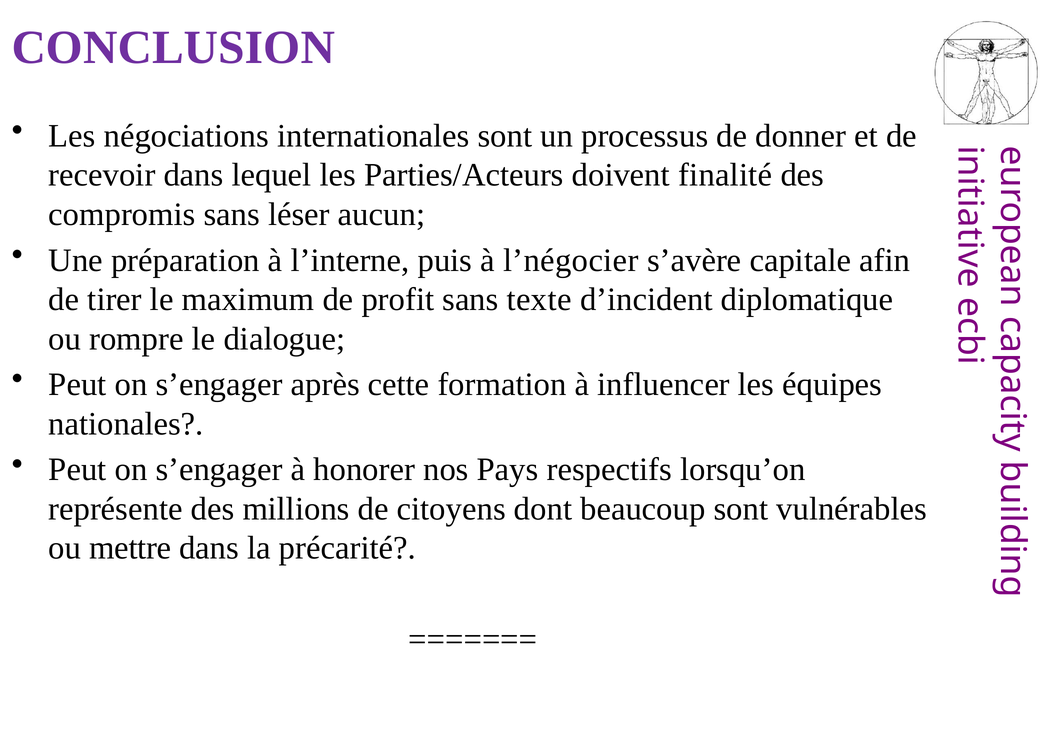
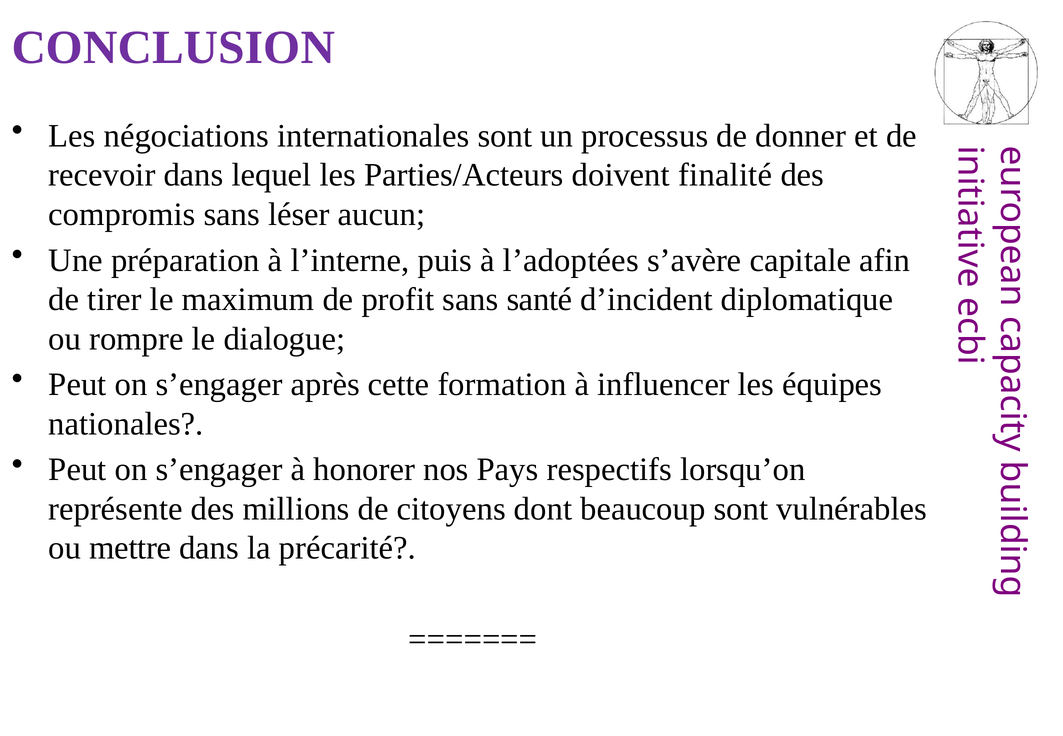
l’négocier: l’négocier -> l’adoptées (571, 260)
texte: texte -> santé (539, 299)
